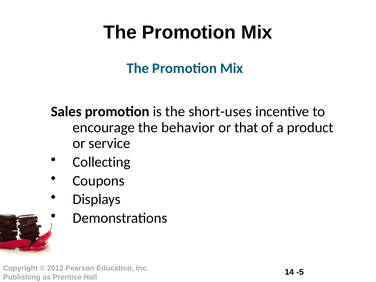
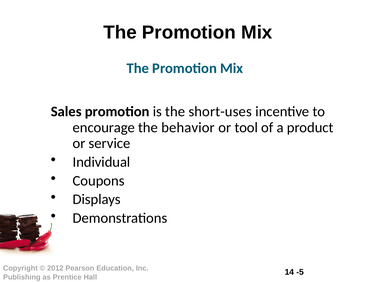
that: that -> tool (246, 127)
Collecting: Collecting -> Individual (102, 162)
